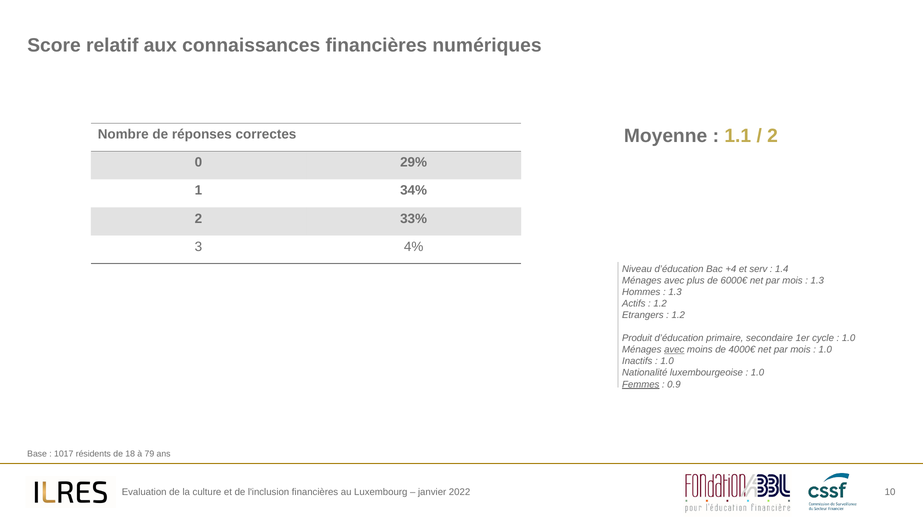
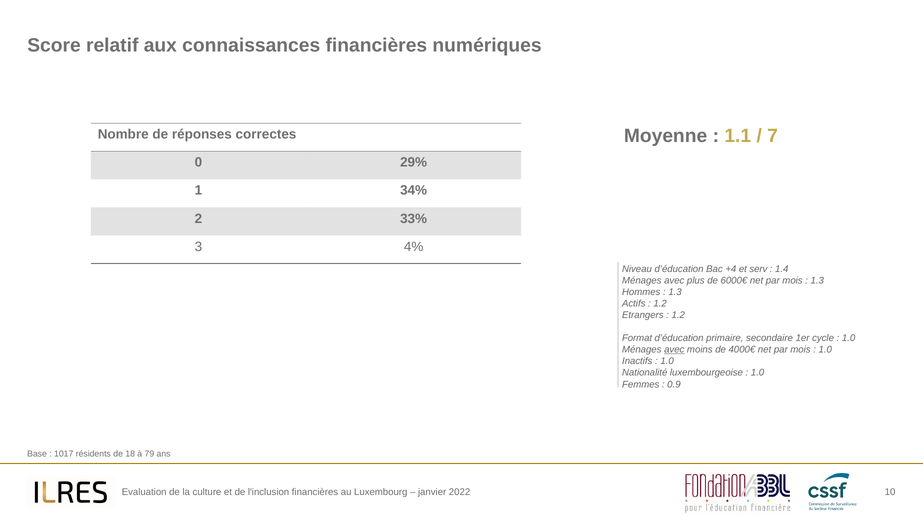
2: 2 -> 7 (773, 136)
Produit: Produit -> Format (637, 338)
Femmes underline: present -> none (641, 384)
